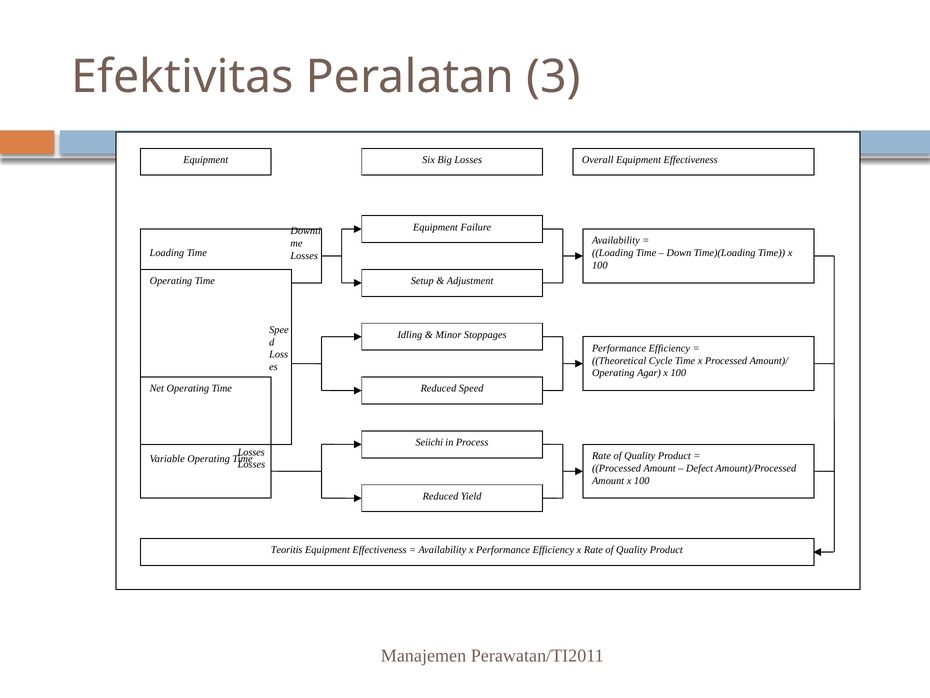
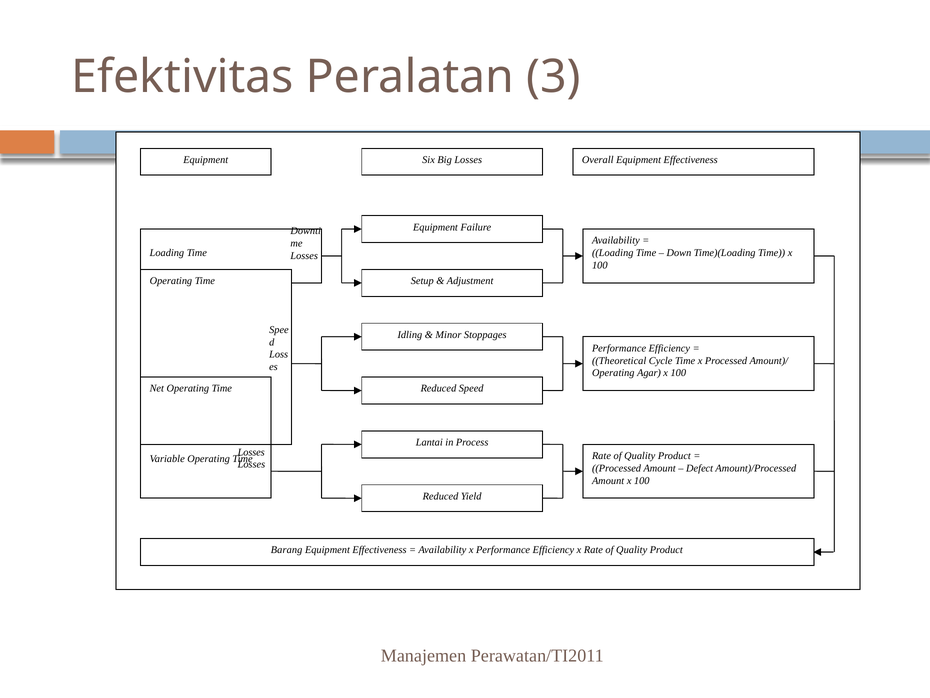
Seiichi: Seiichi -> Lantai (429, 442)
Teoritis: Teoritis -> Barang (287, 550)
